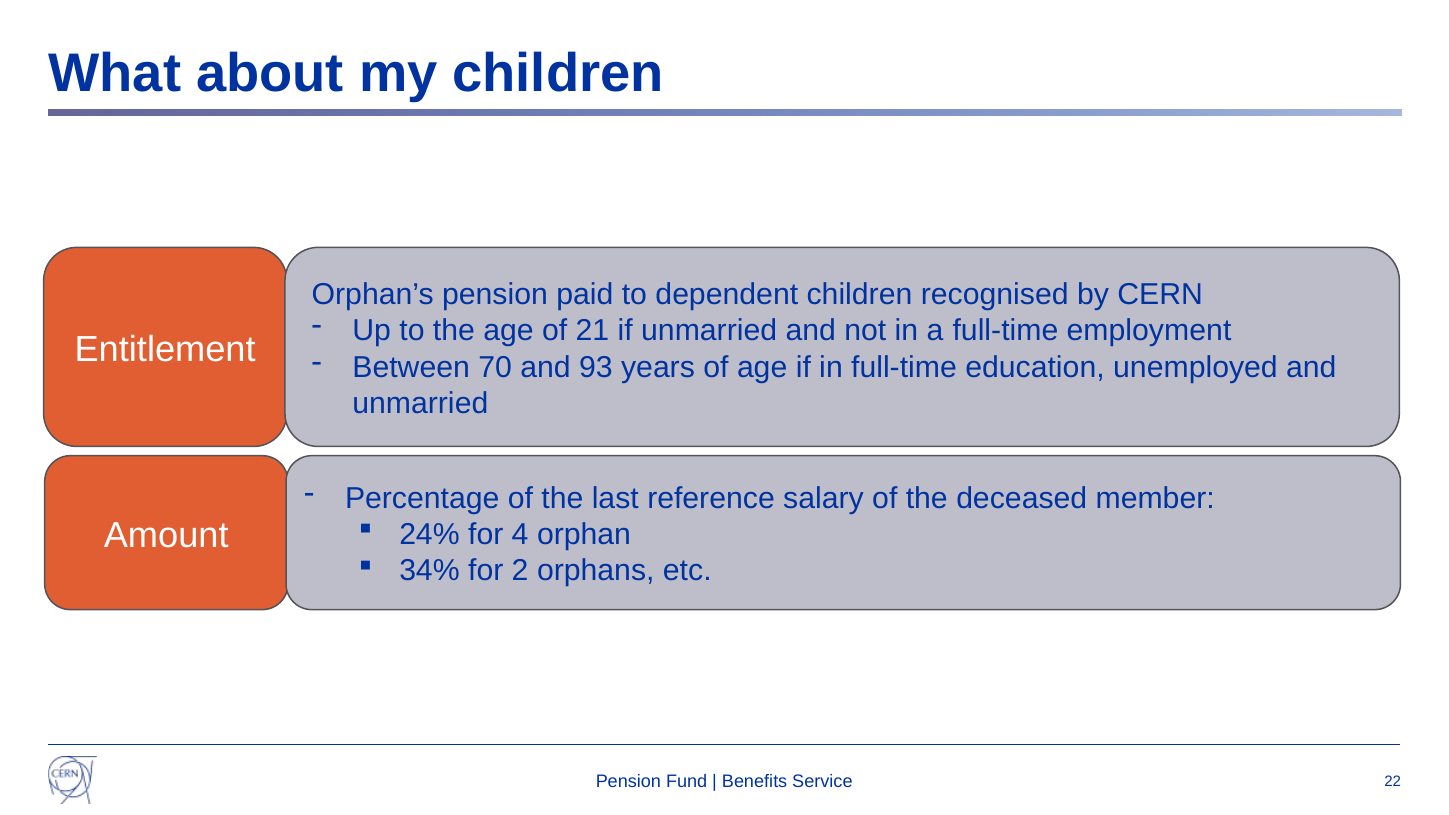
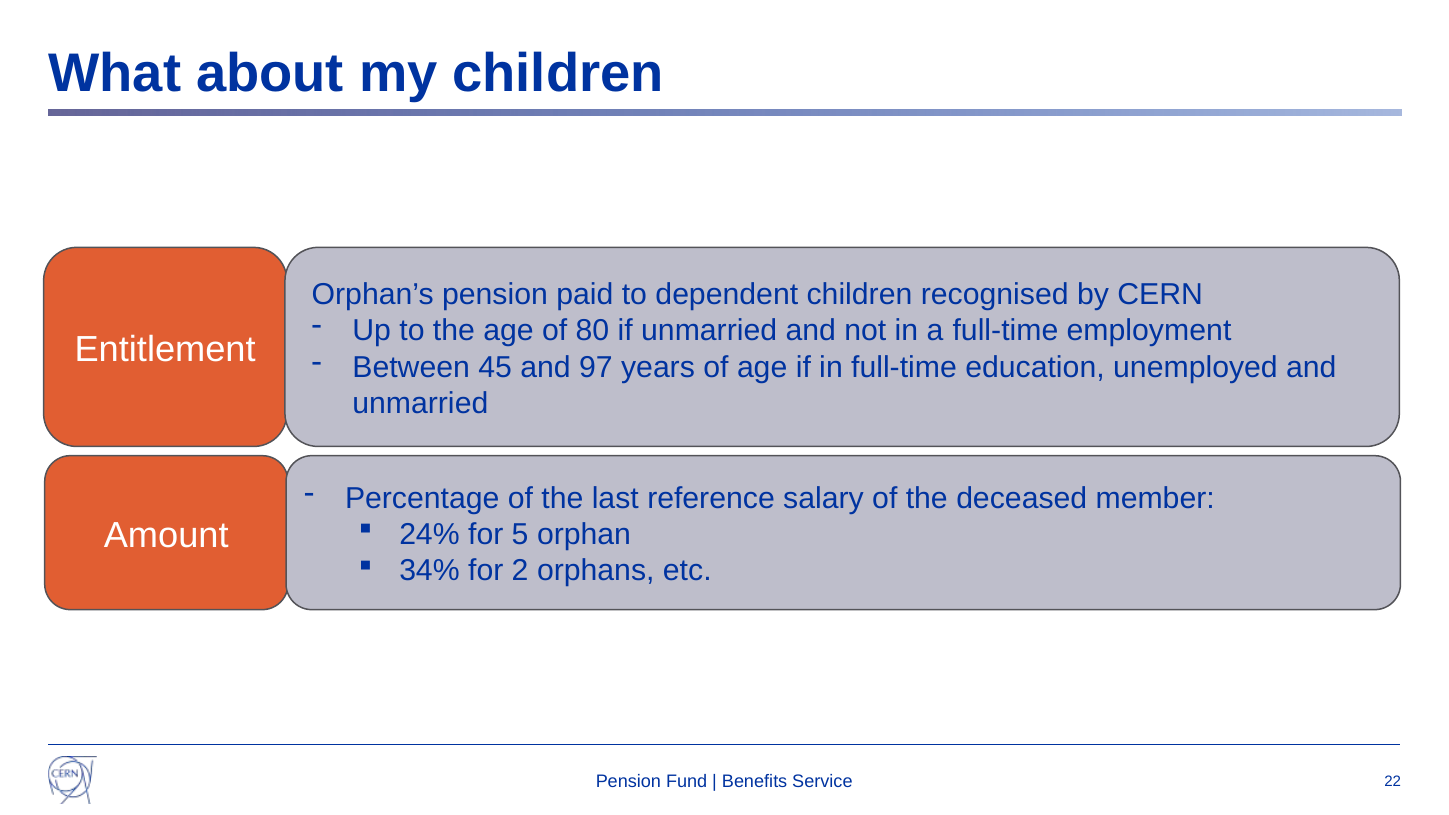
21: 21 -> 80 (592, 331)
70: 70 -> 45 (495, 367)
93: 93 -> 97 (596, 367)
4: 4 -> 5 (520, 535)
